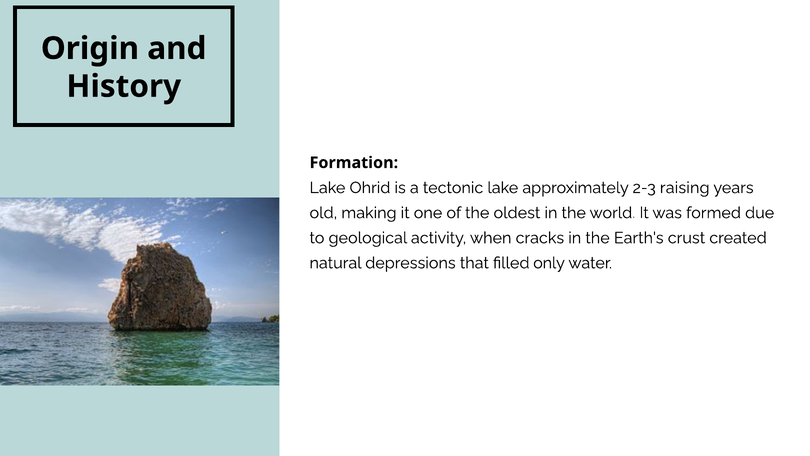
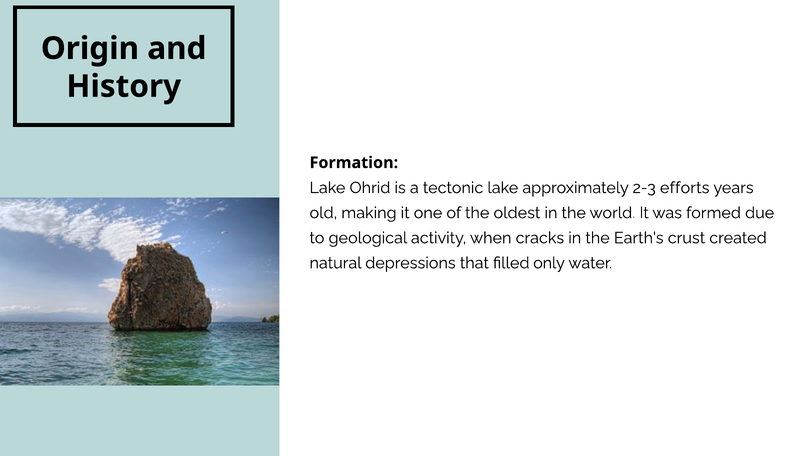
raising: raising -> efforts (685, 188)
